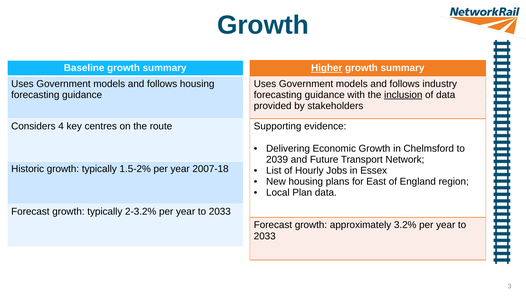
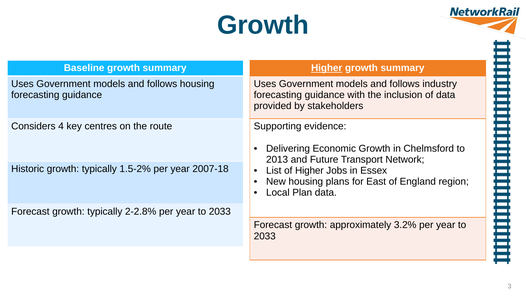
inclusion underline: present -> none (403, 95)
2039: 2039 -> 2013 (277, 159)
of Hourly: Hourly -> Higher (309, 170)
2-3.2%: 2-3.2% -> 2-2.8% (141, 211)
